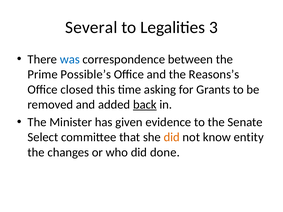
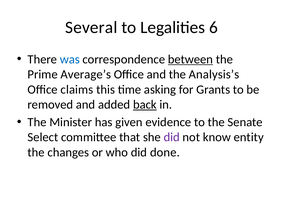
3: 3 -> 6 (213, 27)
between underline: none -> present (190, 59)
Possible’s: Possible’s -> Average’s (86, 74)
Reasons’s: Reasons’s -> Analysis’s (214, 74)
closed: closed -> claims (77, 90)
did colour: orange -> purple (172, 137)
